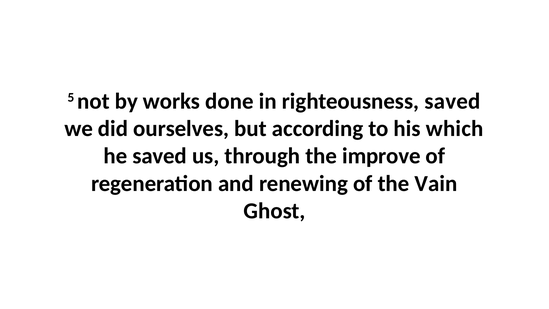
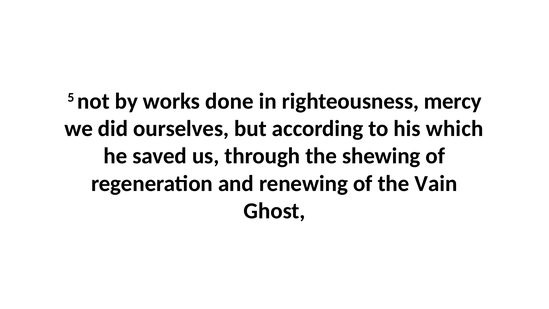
righteousness saved: saved -> mercy (453, 101)
improve: improve -> shewing (381, 156)
